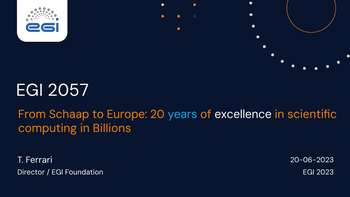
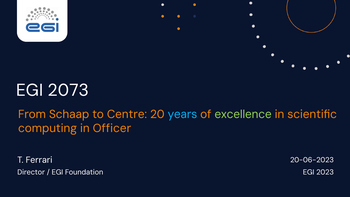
2057: 2057 -> 2073 (68, 90)
Europe: Europe -> Centre (127, 114)
excellence colour: white -> light green (243, 114)
Billions: Billions -> Officer (112, 128)
